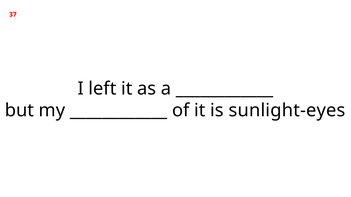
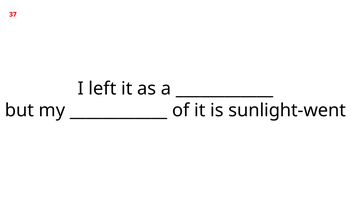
sunlight-eyes: sunlight-eyes -> sunlight-went (287, 111)
